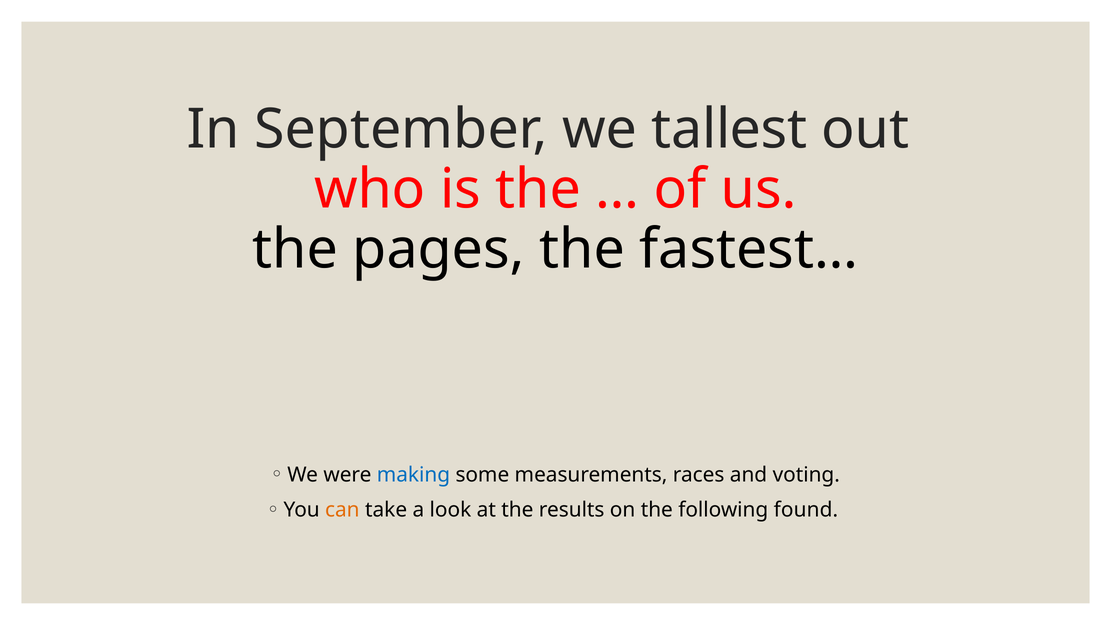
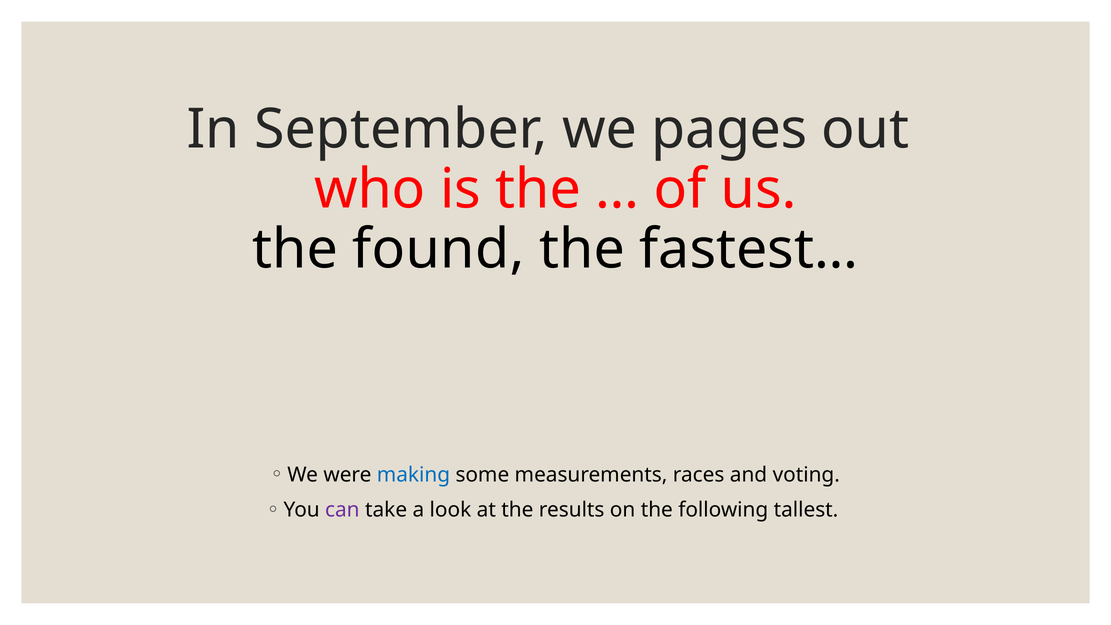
tallest: tallest -> pages (729, 129)
pages: pages -> found (438, 249)
can colour: orange -> purple (342, 510)
found: found -> tallest (806, 510)
